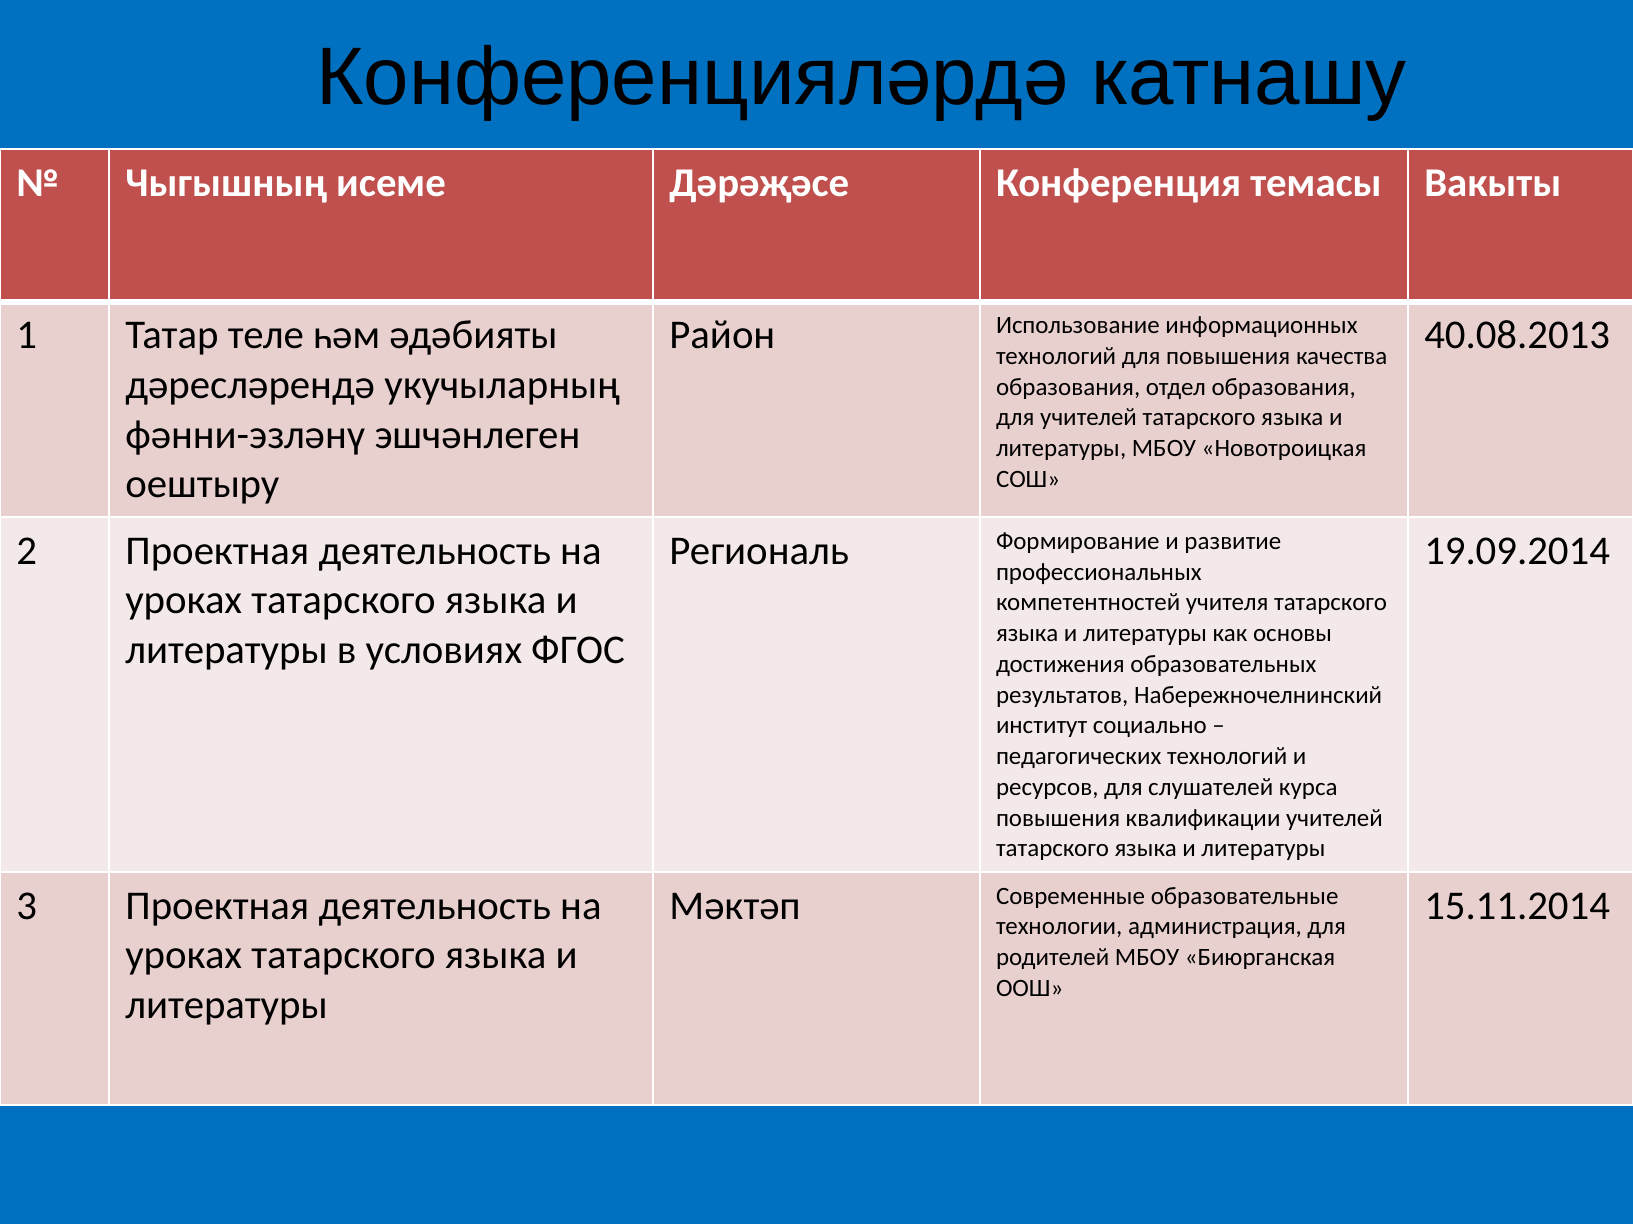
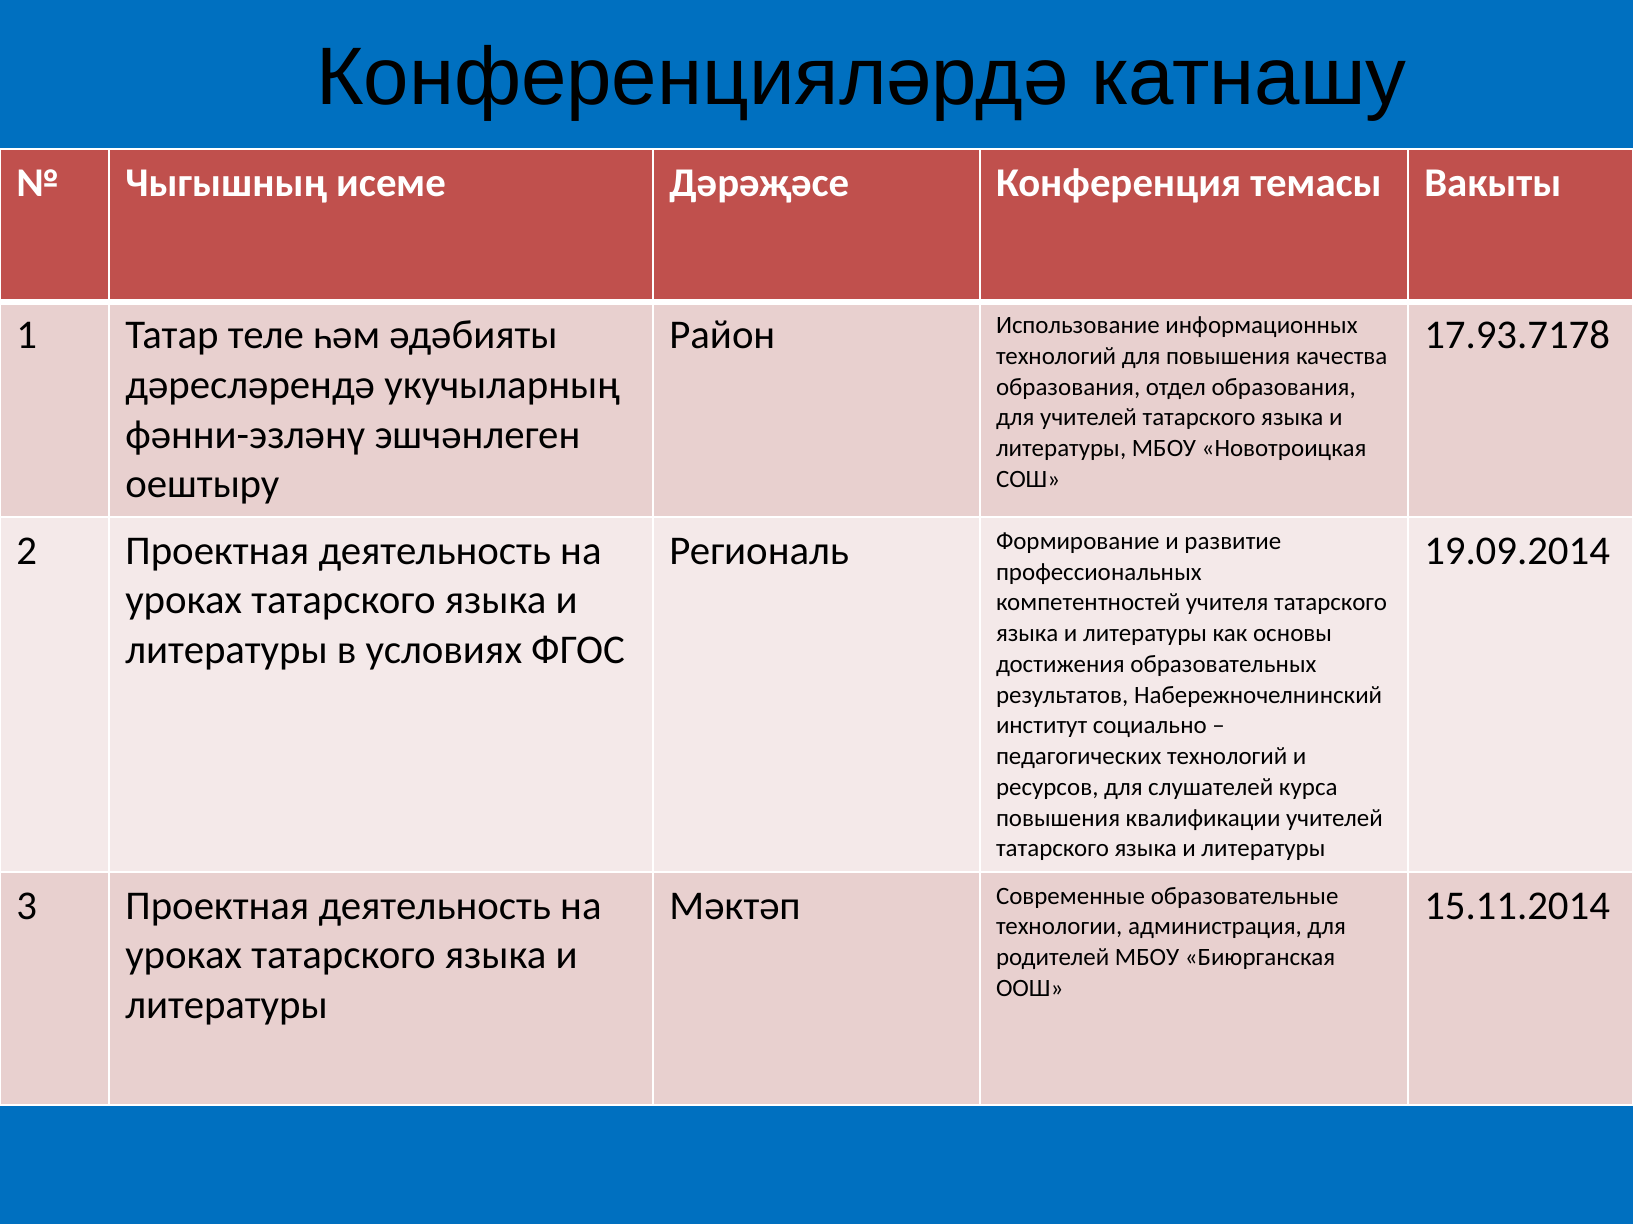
40.08.2013: 40.08.2013 -> 17.93.7178 (1517, 335)
